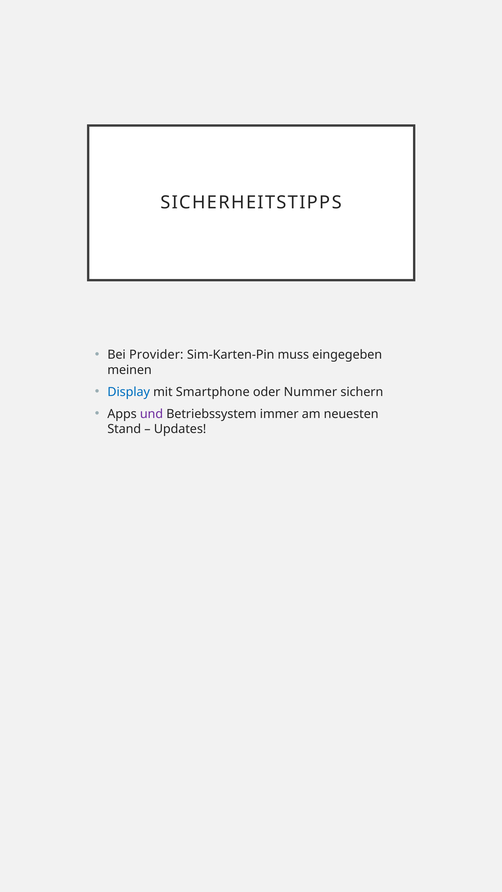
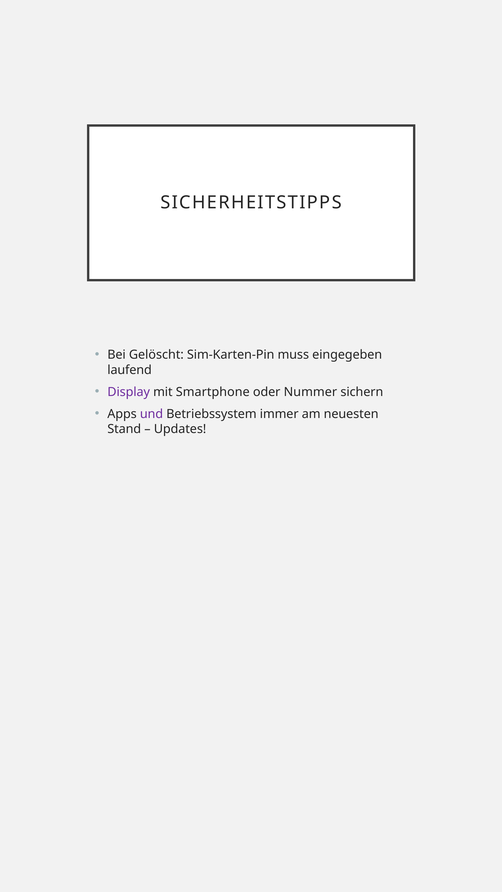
Provider: Provider -> Gelöscht (156, 355)
meinen: meinen -> laufend (130, 370)
Display colour: blue -> purple (129, 392)
